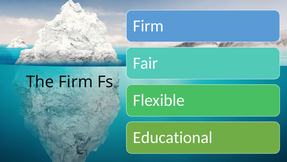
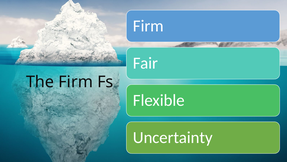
Educational: Educational -> Uncertainty (173, 137)
